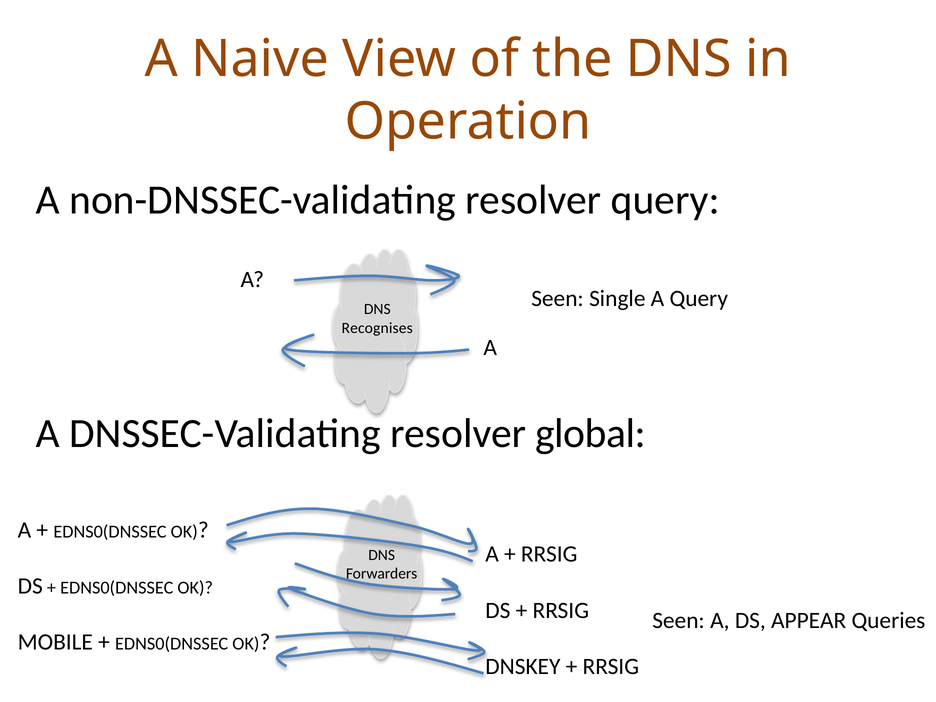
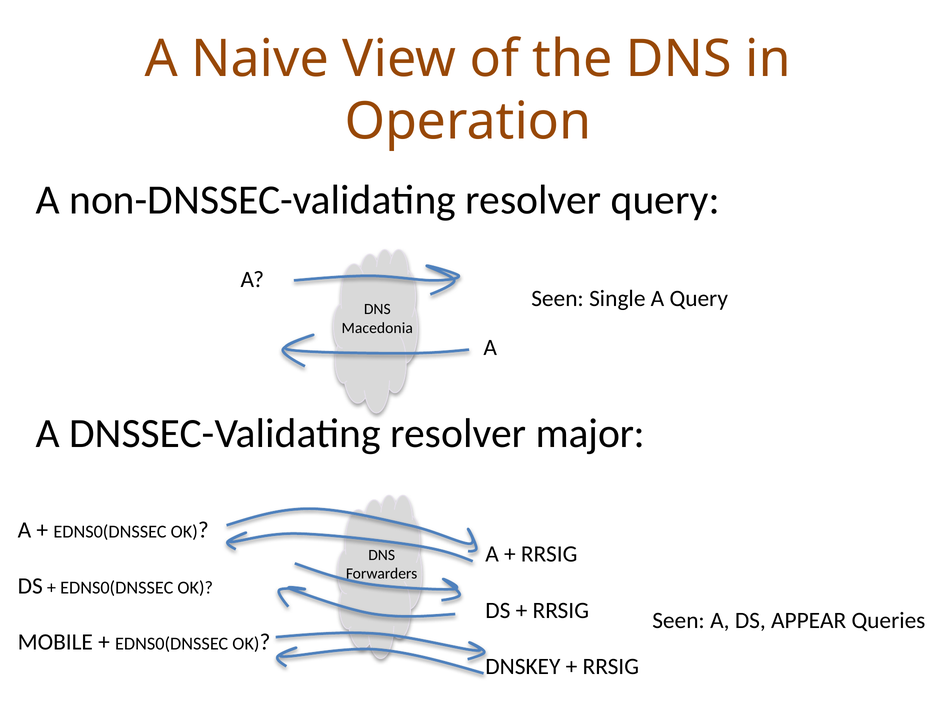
Recognises: Recognises -> Macedonia (377, 328)
global: global -> major (590, 433)
